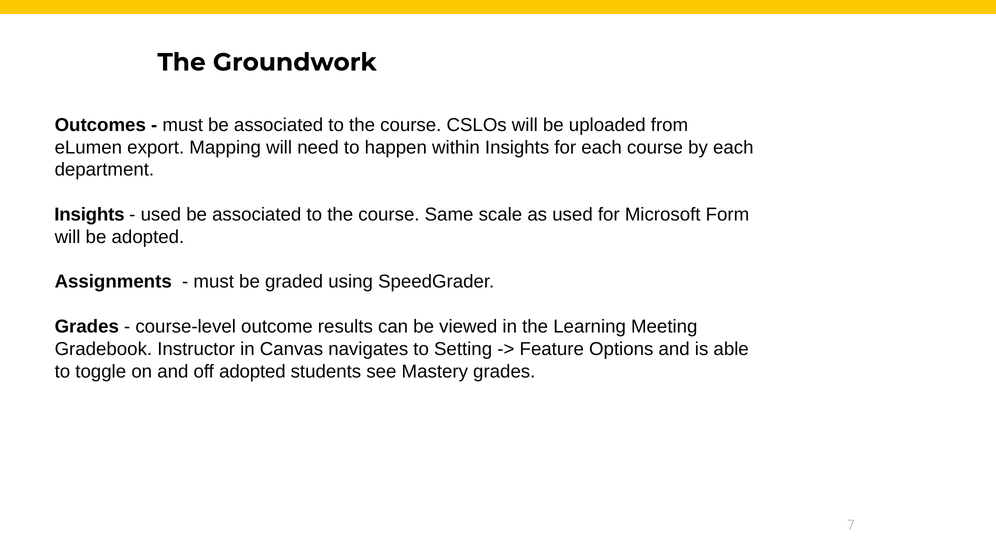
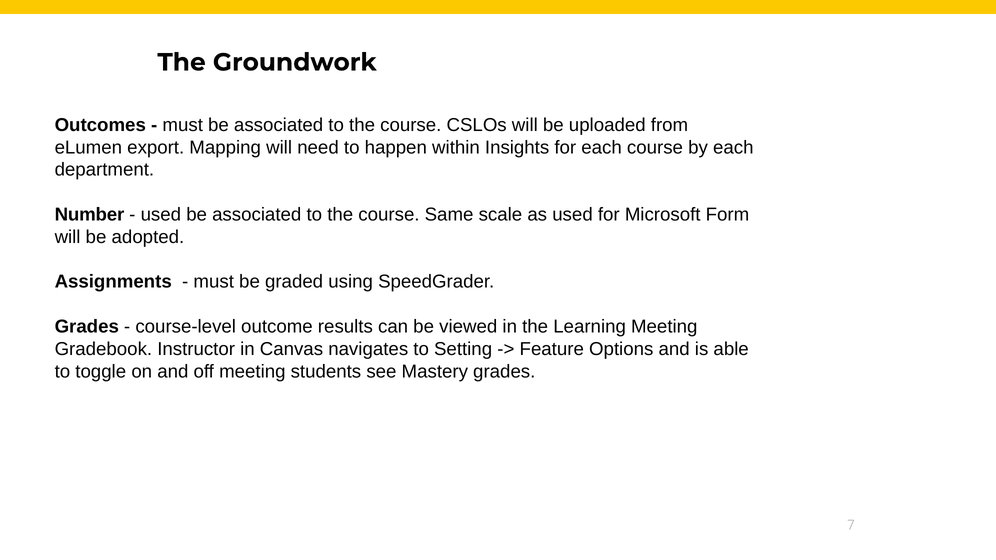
Insights: Insights -> Number (89, 215)
off adopted: adopted -> meeting (252, 372)
